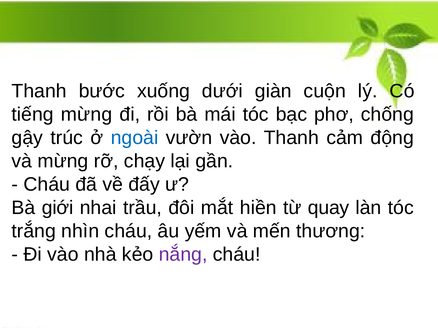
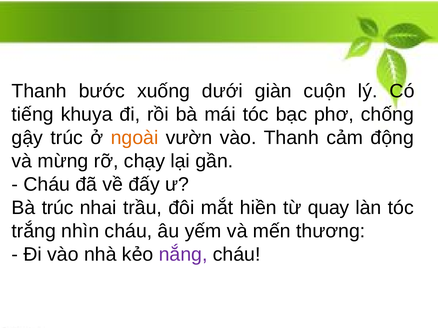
tiếng mừng: mừng -> khuya (87, 114)
ngoài colour: blue -> orange (135, 138)
Bà giới: giới -> trúc (58, 208)
